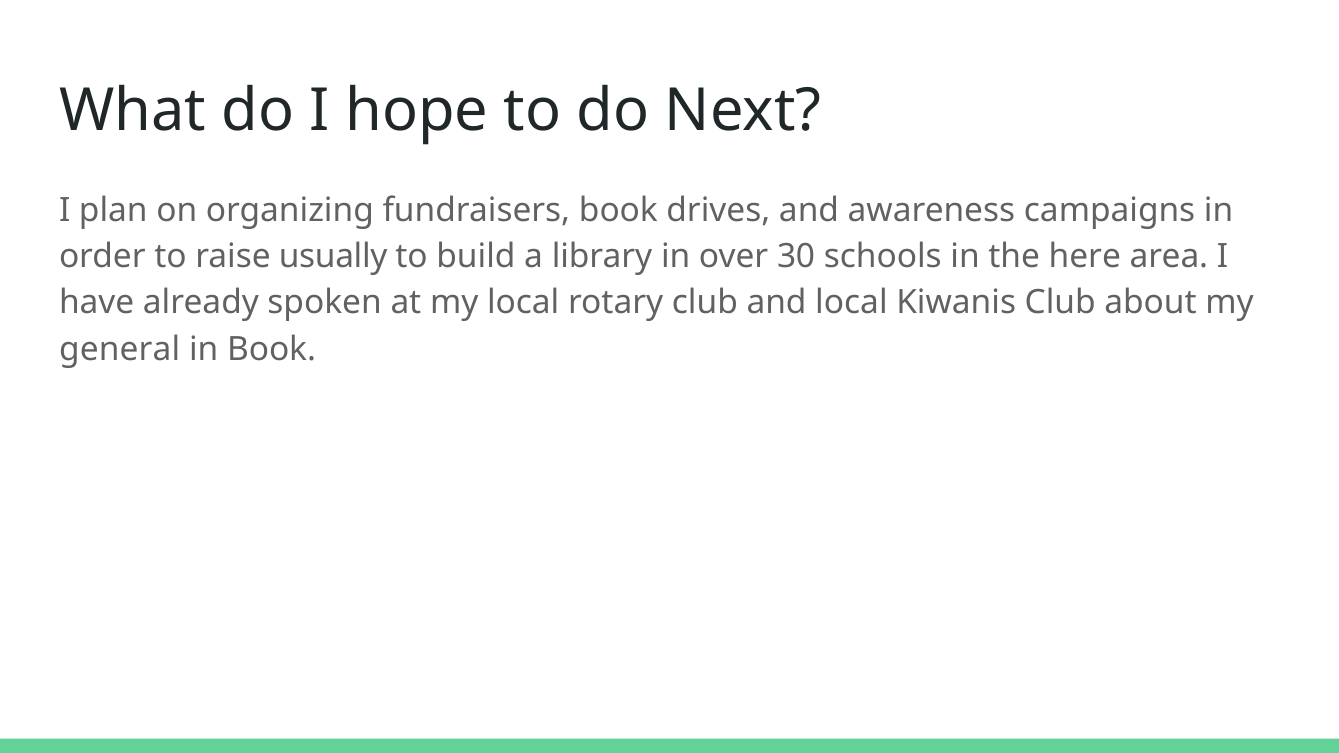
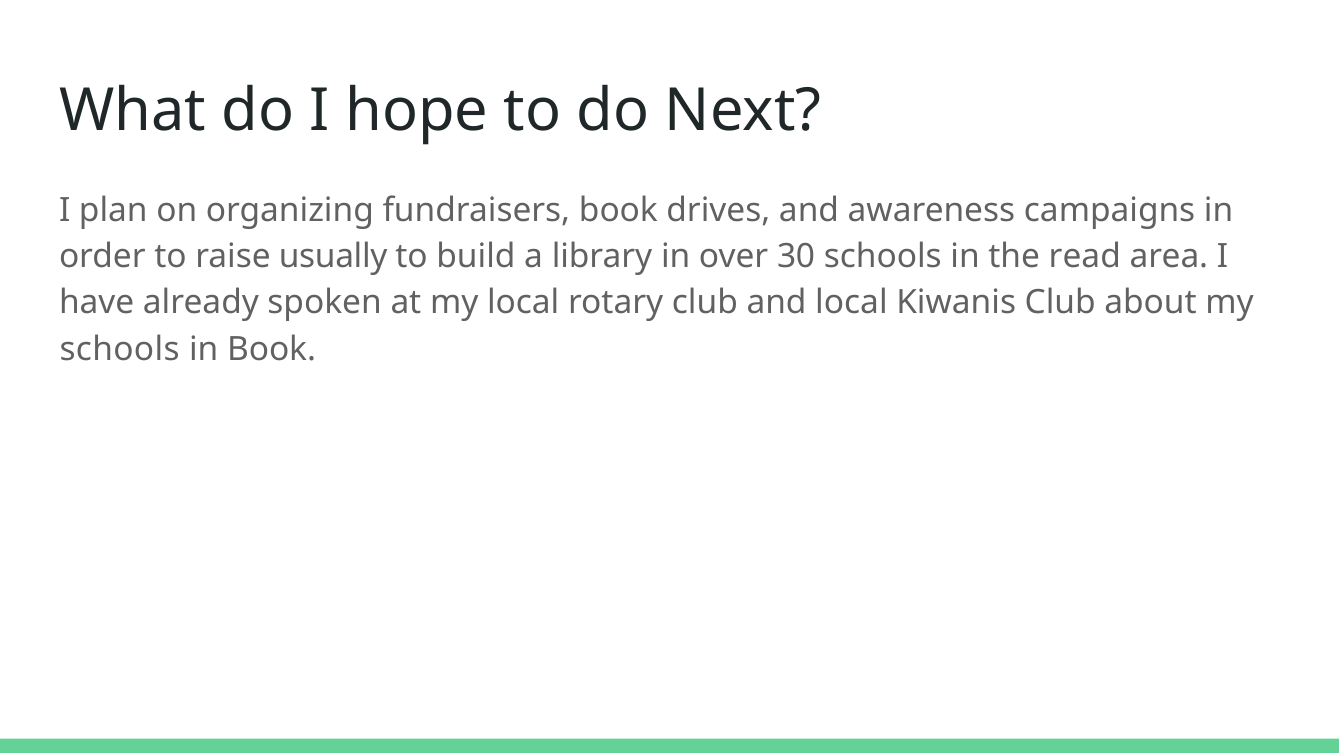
here: here -> read (1085, 257)
general: general -> schools (120, 349)
